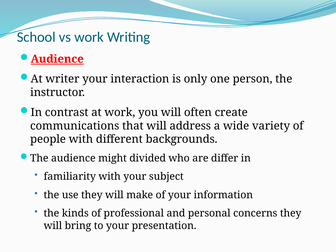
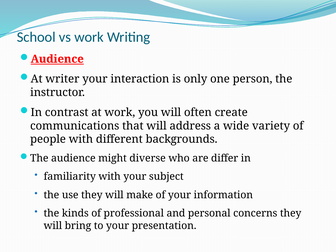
divided: divided -> diverse (148, 158)
